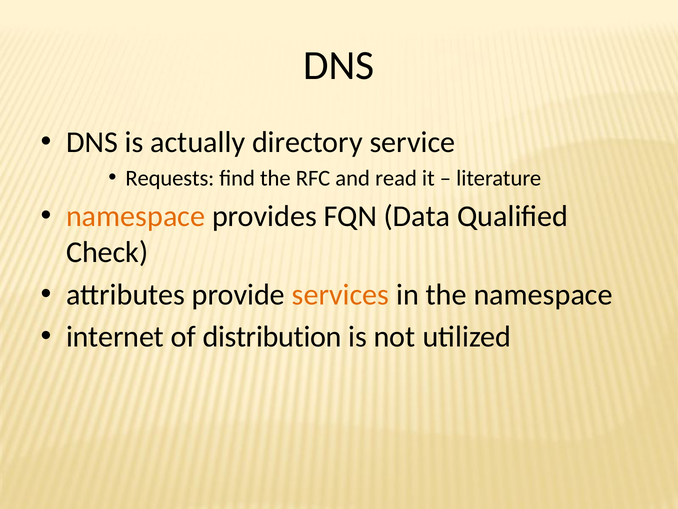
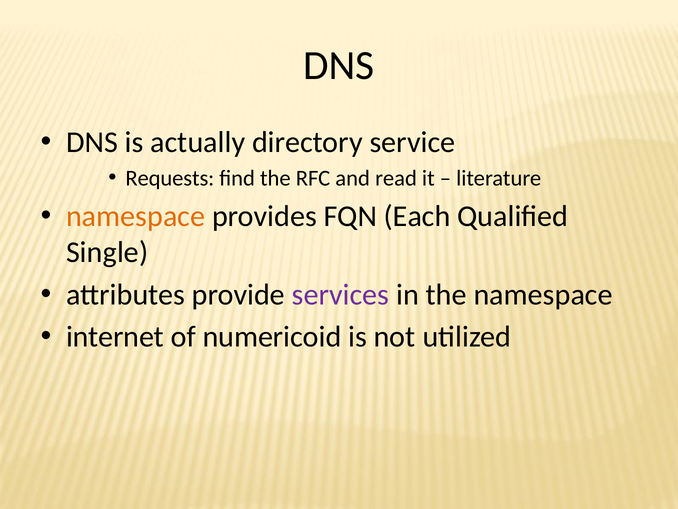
Data: Data -> Each (417, 216)
Check: Check -> Single (107, 252)
services colour: orange -> purple (340, 294)
distribution: distribution -> numericoid (272, 337)
